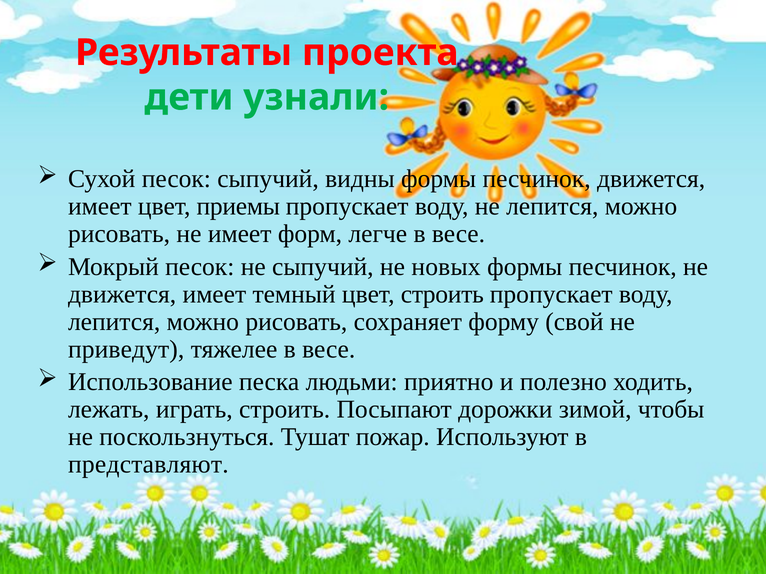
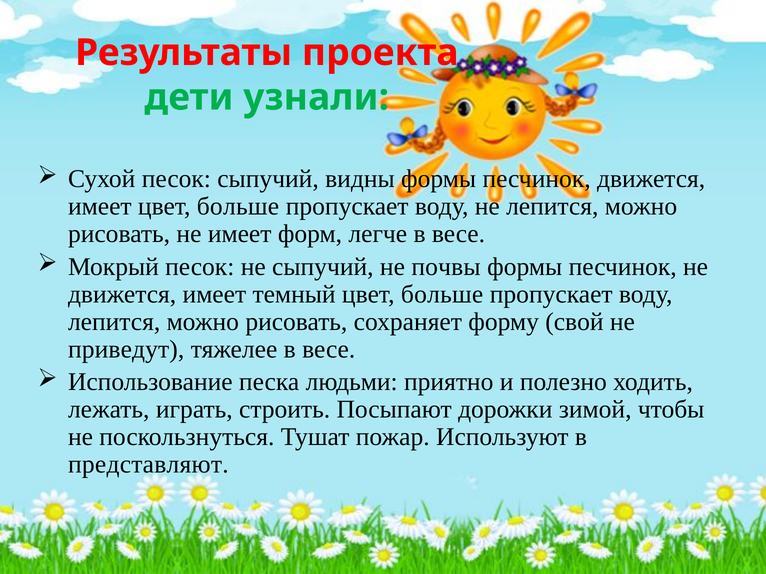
имеет цвет приемы: приемы -> больше (238, 207)
новых: новых -> почвы (446, 267)
темный цвет строить: строить -> больше (442, 294)
